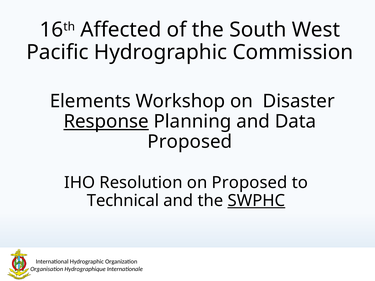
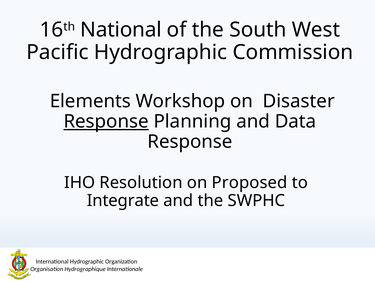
Affected: Affected -> National (121, 30)
Proposed: Proposed -> Response (190, 142)
Technical: Technical -> Integrate (123, 201)
SWPHC underline: present -> none (256, 201)
